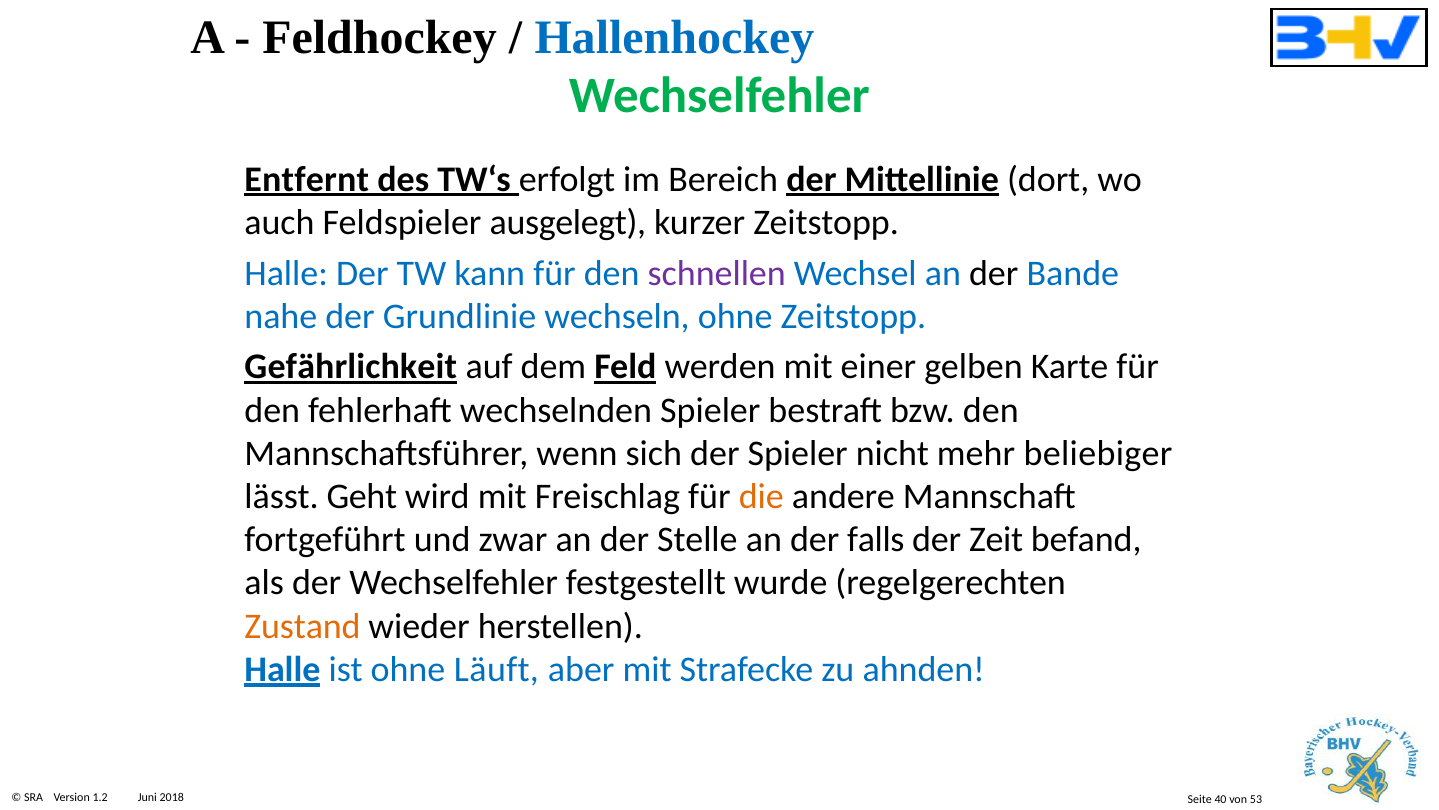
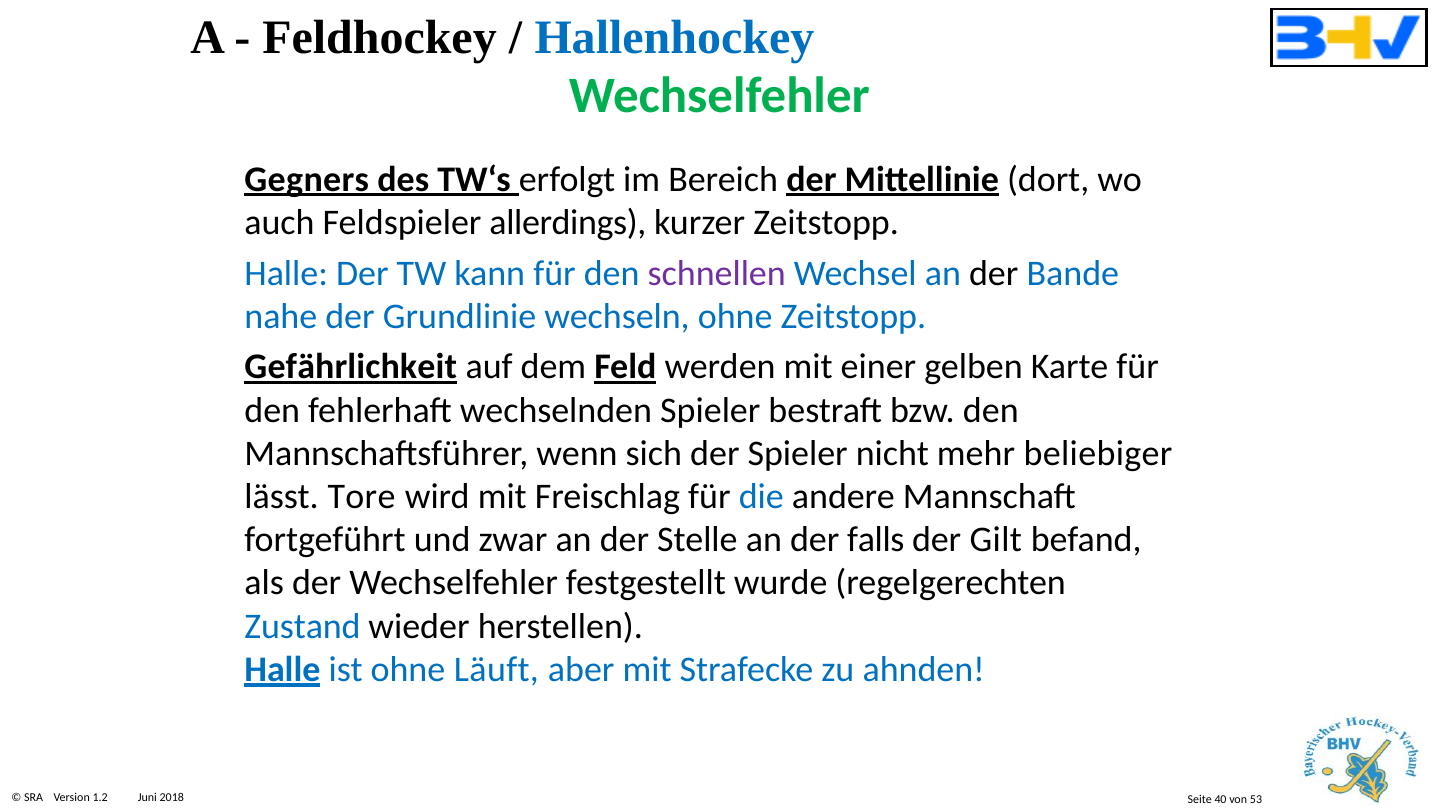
Entfernt: Entfernt -> Gegners (307, 179)
ausgelegt: ausgelegt -> allerdings (568, 222)
Geht: Geht -> Tore (361, 496)
die colour: orange -> blue (761, 496)
Zeit: Zeit -> Gilt (996, 539)
Zustand colour: orange -> blue (302, 626)
